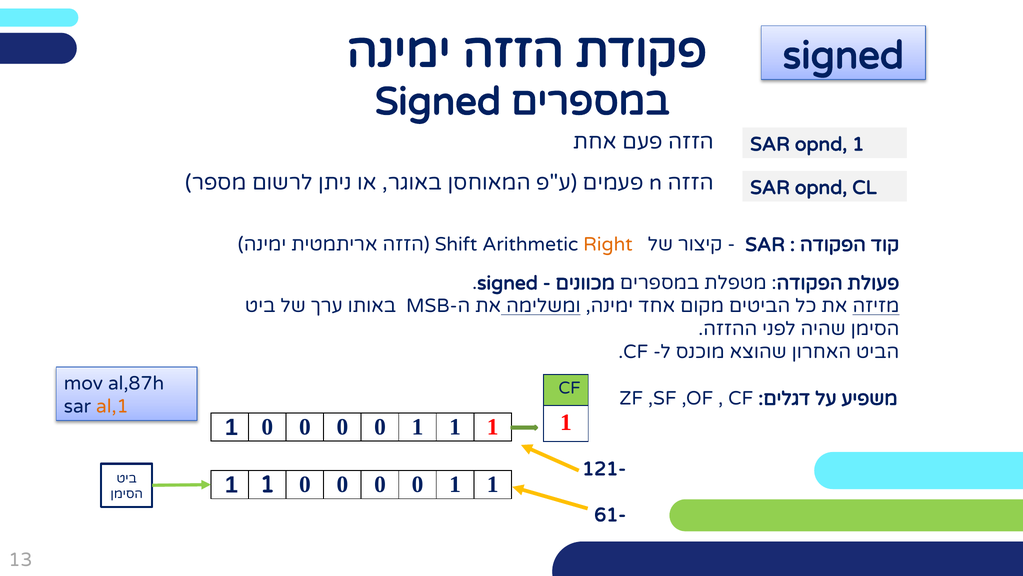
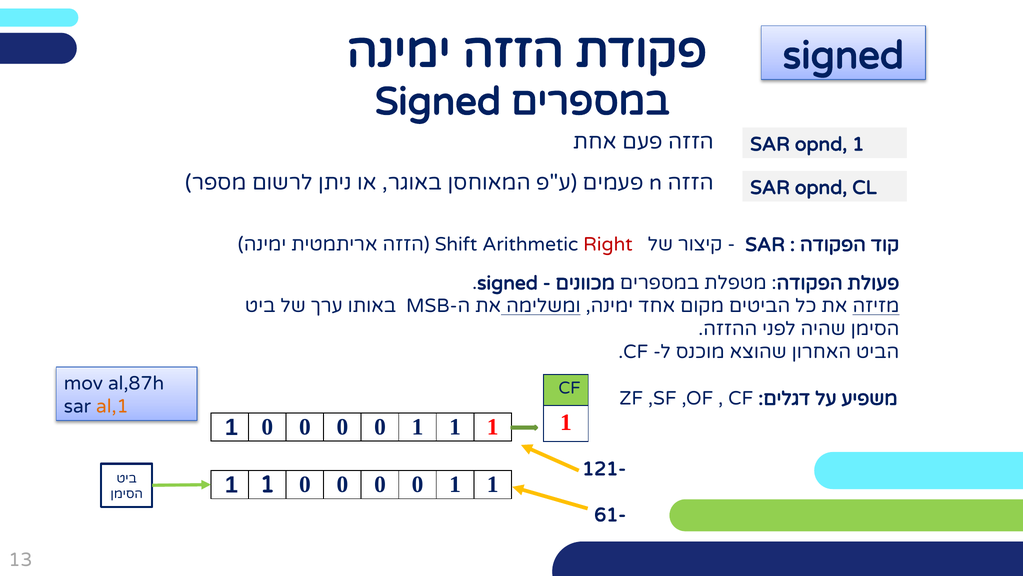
Right colour: orange -> red (608, 244)
